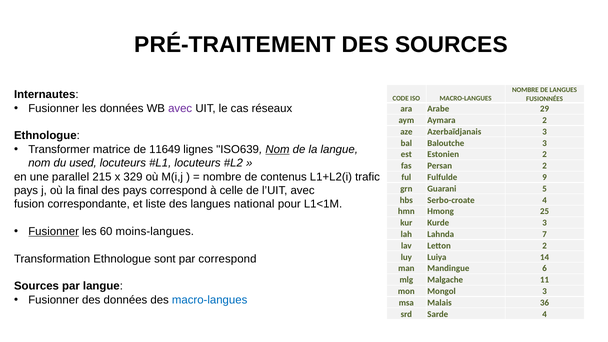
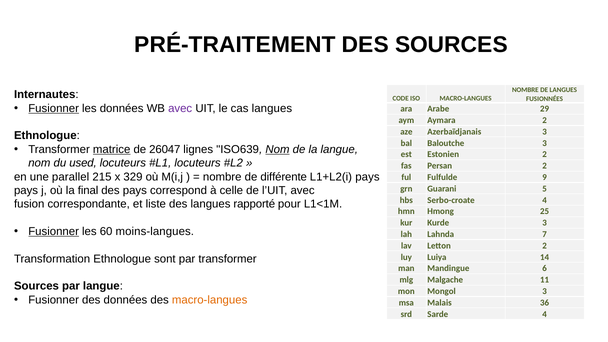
Fusionner underline: none -> present (54, 108)
cas réseaux: réseaux -> langues (272, 108)
matrice underline: none -> present (112, 149)
11649: 11649 -> 26047 (165, 149)
contenus: contenus -> différente (284, 177)
L1+L2(i trafic: trafic -> pays (367, 177)
national: national -> rapporté (254, 204)
par correspond: correspond -> transformer (228, 259)
macro-langues colour: blue -> orange (210, 300)
